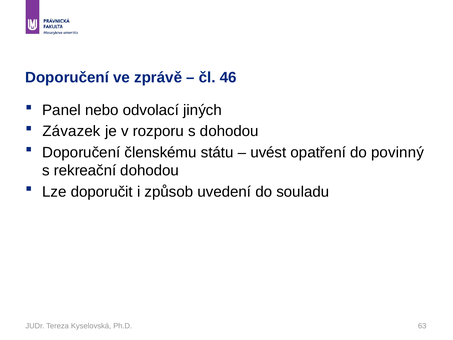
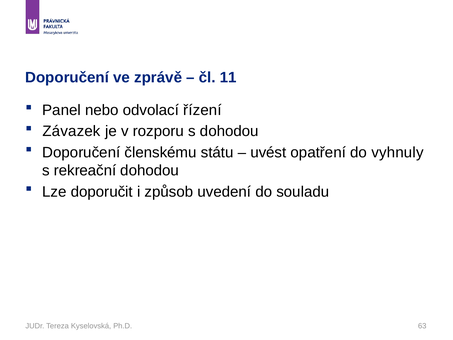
46: 46 -> 11 (228, 78)
jiných: jiných -> řízení (202, 110)
povinný: povinný -> vyhnuly (398, 152)
